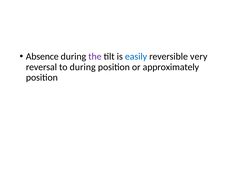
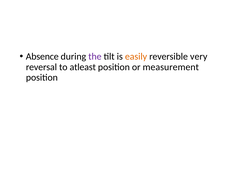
easily colour: blue -> orange (136, 56)
to during: during -> atleast (83, 67)
approximately: approximately -> measurement (171, 67)
